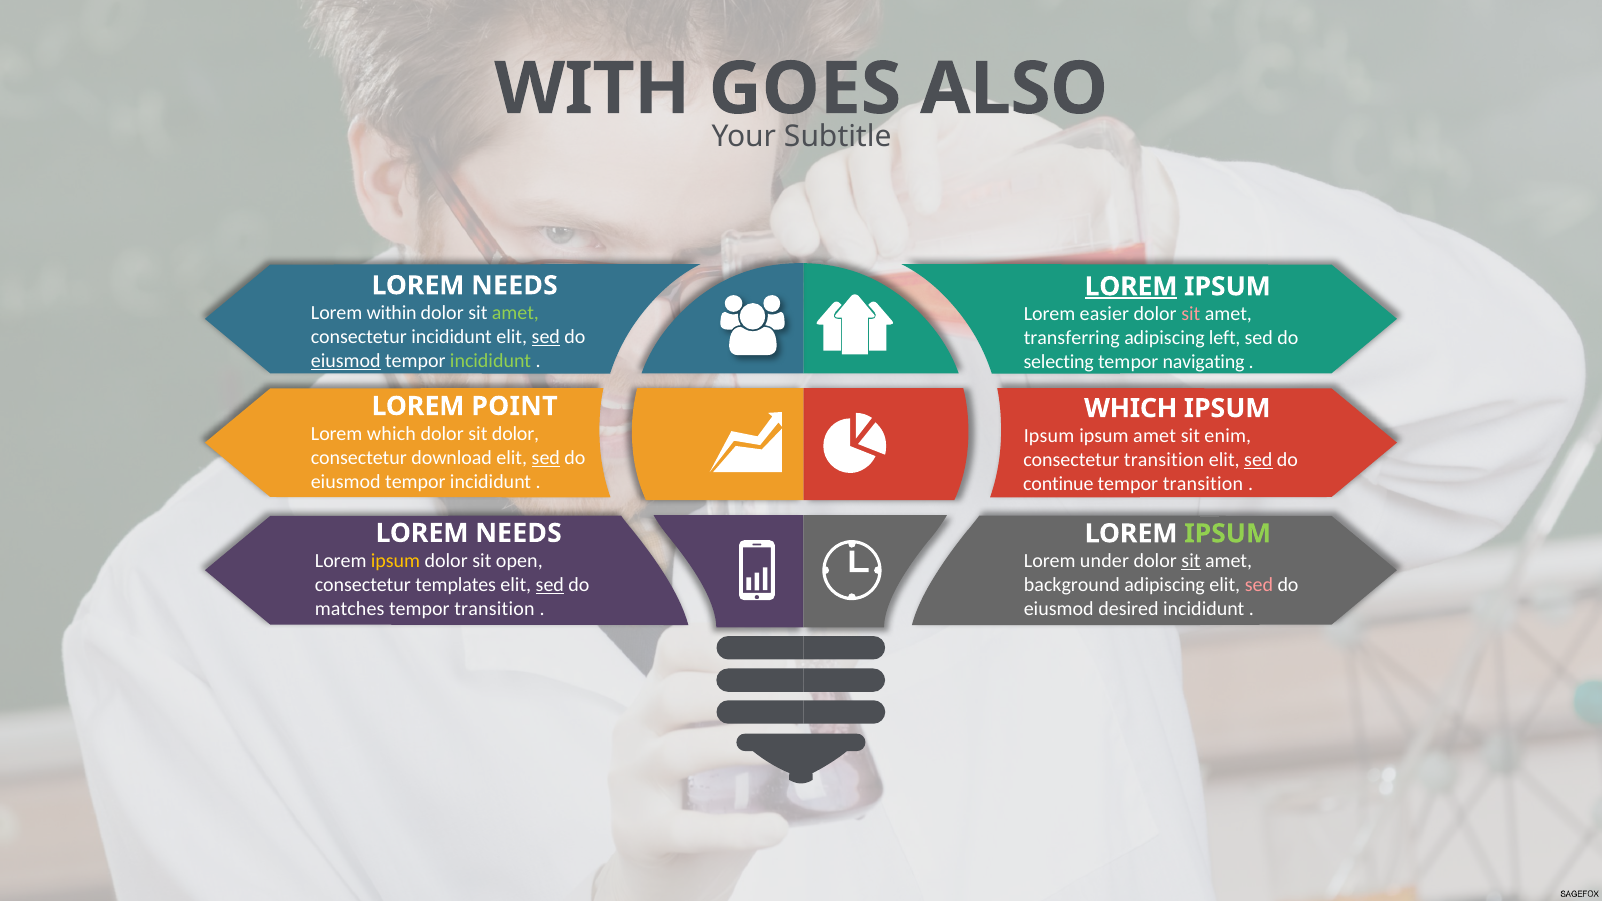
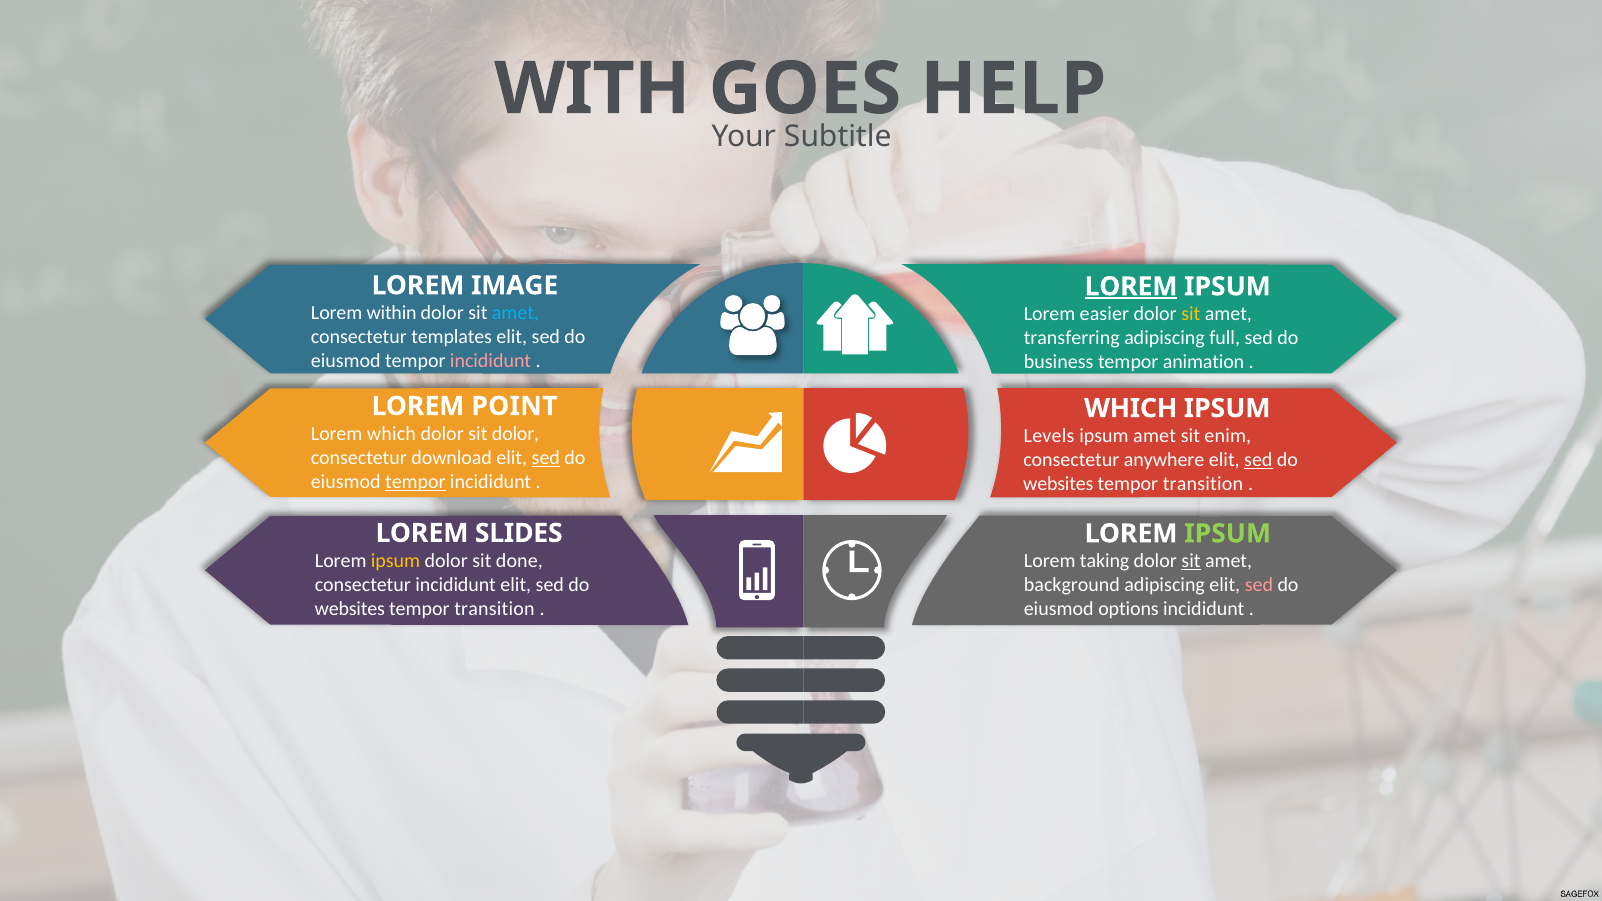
ALSO: ALSO -> HELP (1013, 89)
NEEDS: NEEDS -> IMAGE (515, 286)
amet colour: light green -> light blue (515, 313)
sit colour: pink -> yellow (1191, 314)
consectetur incididunt: incididunt -> templates (452, 337)
sed underline: present -> none (546, 337)
left: left -> full (1225, 338)
eiusmod underline: present -> none (346, 361)
incididunt colour: light green -> pink (491, 361)
selecting: selecting -> business (1059, 362)
navigating: navigating -> animation (1204, 362)
Ipsum: Ipsum -> Levels (1049, 436)
consectetur transition: transition -> anywhere (1164, 460)
tempor underline: none -> present (415, 482)
continue: continue -> websites (1058, 484)
NEEDS: NEEDS -> SLIDES (519, 533)
open: open -> done (519, 561)
under: under -> taking (1105, 561)
consectetur templates: templates -> incididunt (456, 585)
sed underline: present -> none (550, 585)
matches: matches -> websites (350, 609)
desired: desired -> options (1129, 609)
